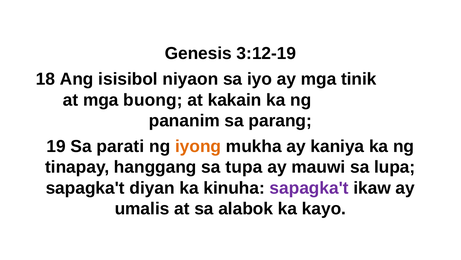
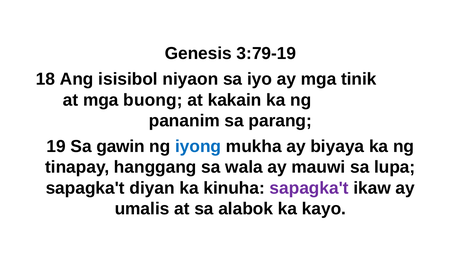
3:12-19: 3:12-19 -> 3:79-19 (266, 53)
parati: parati -> gawin (121, 146)
iyong colour: orange -> blue (198, 146)
kaniya: kaniya -> biyaya (337, 146)
tupa: tupa -> wala (244, 167)
